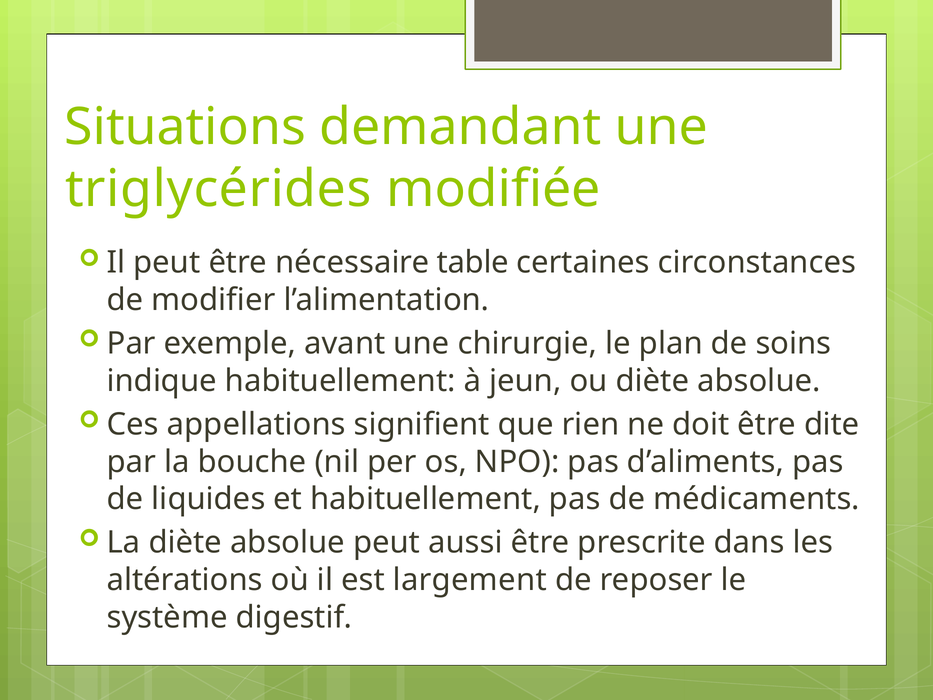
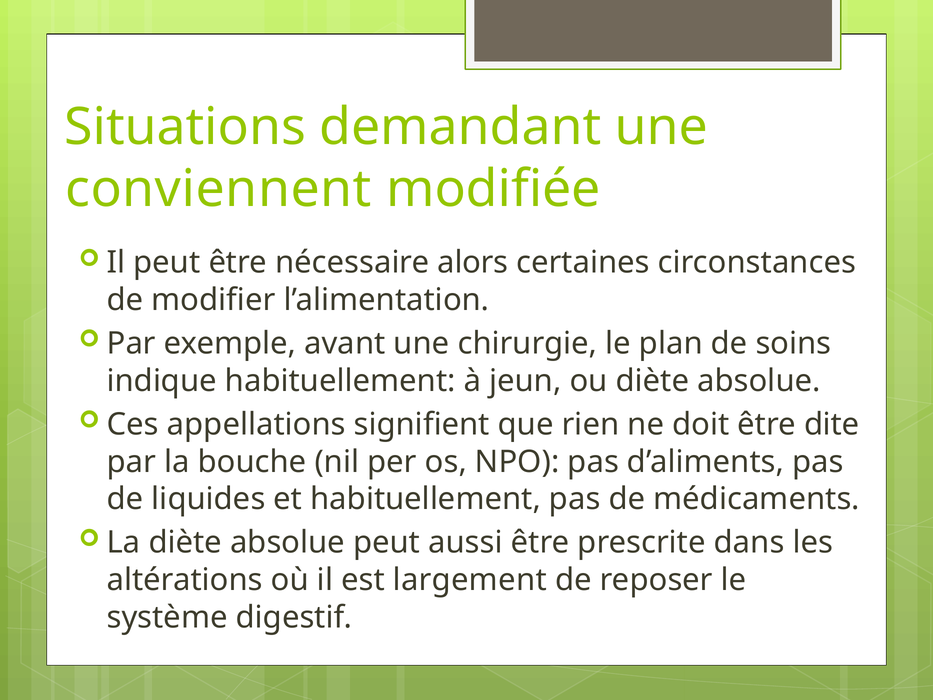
triglycérides: triglycérides -> conviennent (218, 189)
table: table -> alors (473, 263)
